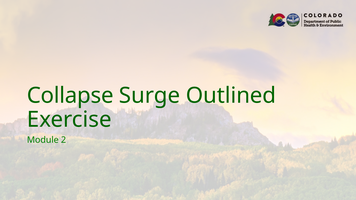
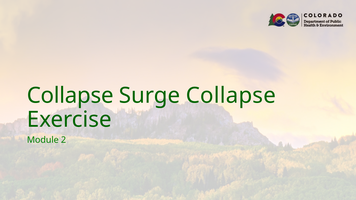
Surge Outlined: Outlined -> Collapse (231, 96)
